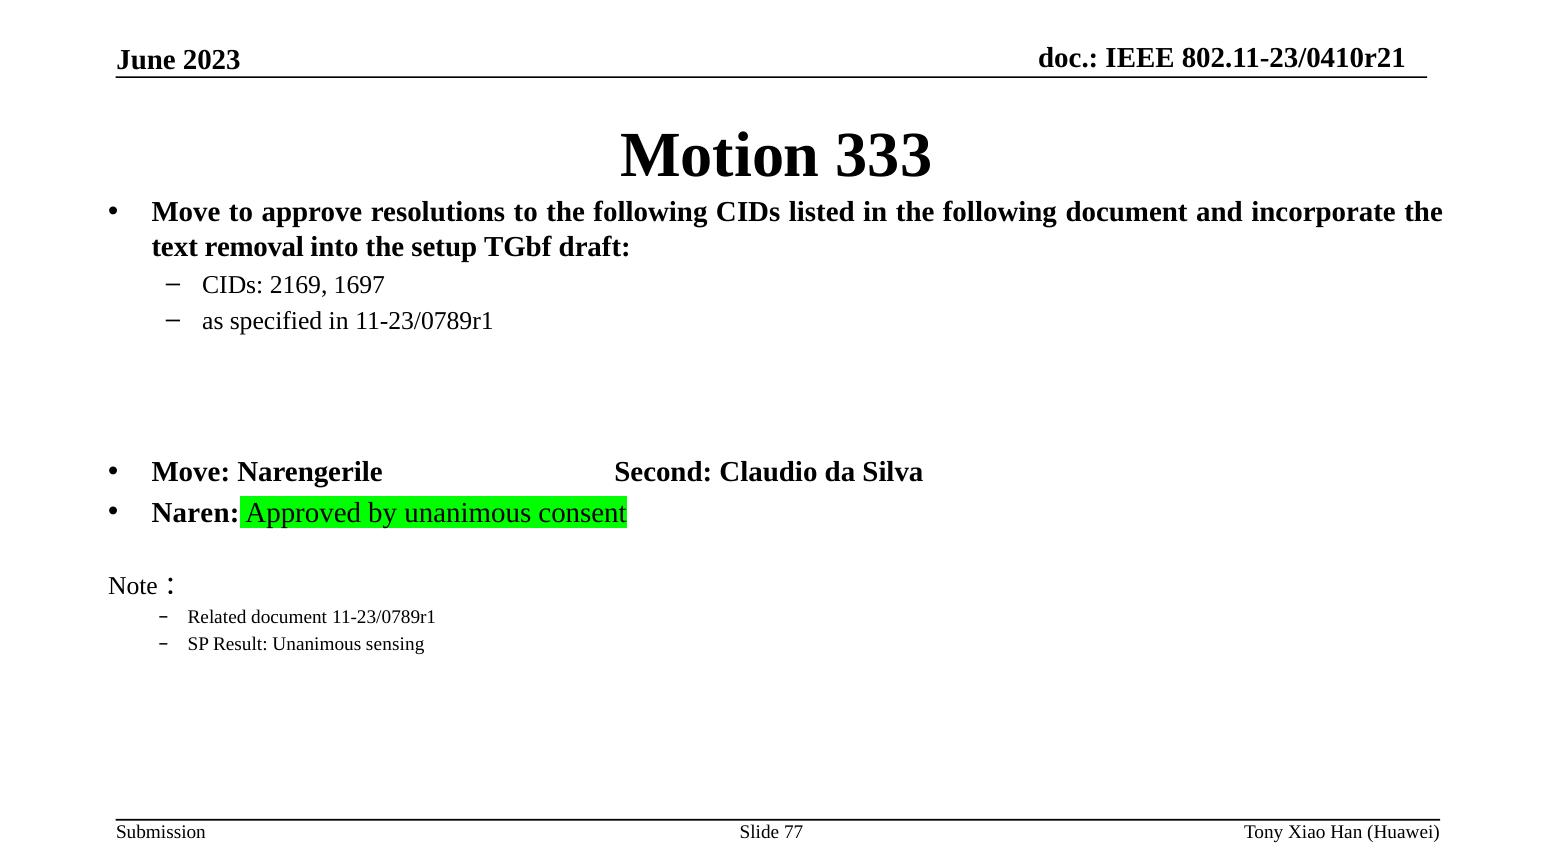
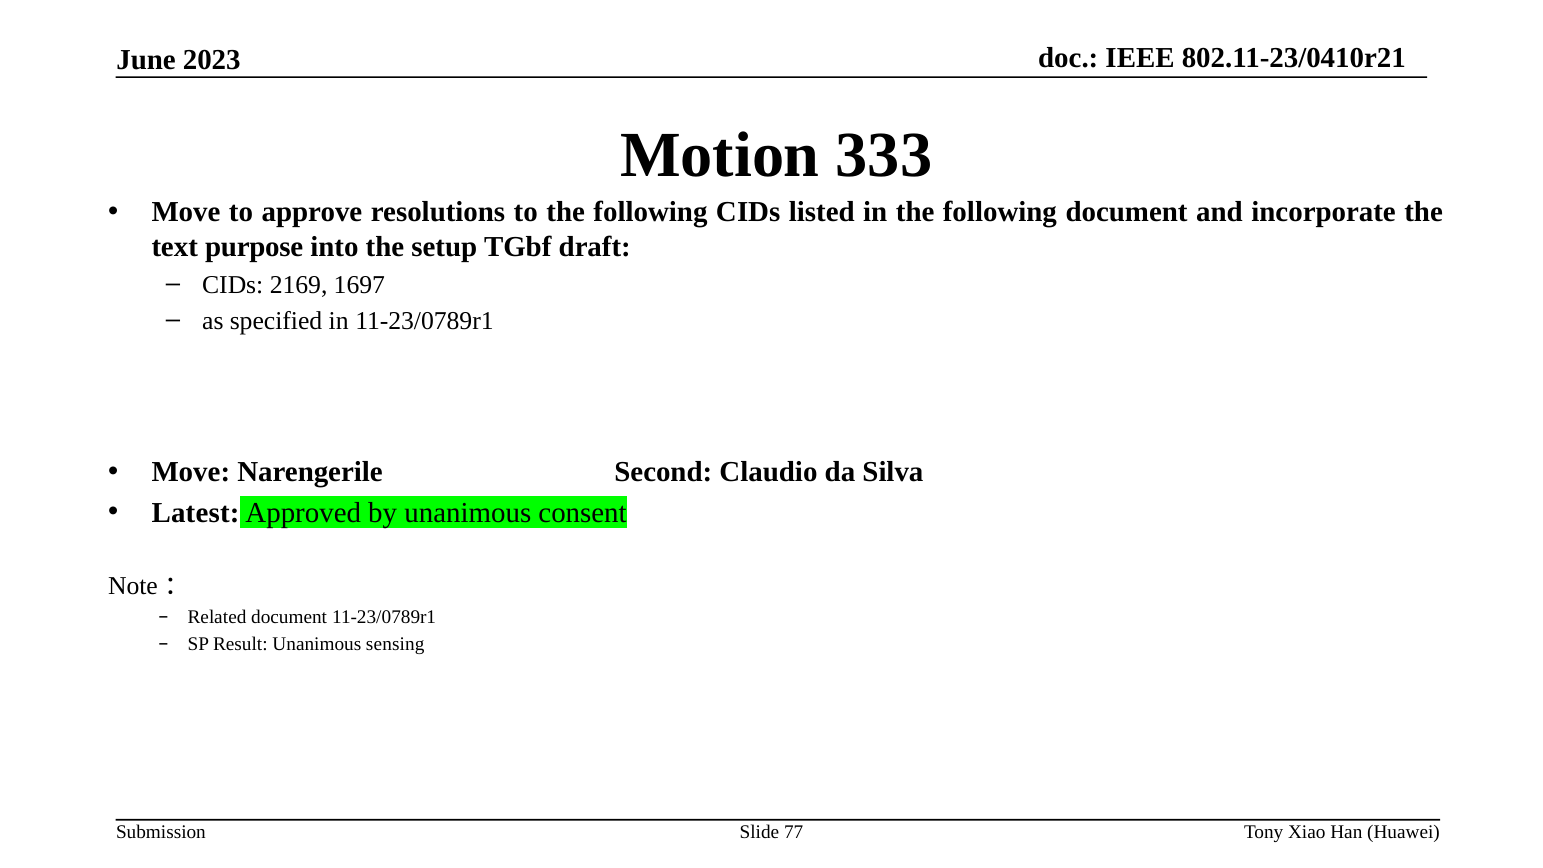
removal: removal -> purpose (254, 247)
Naren: Naren -> Latest (196, 512)
